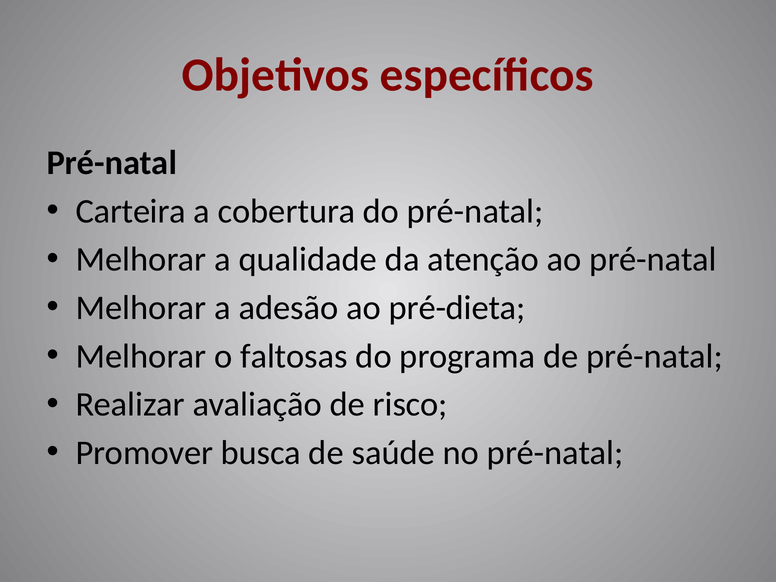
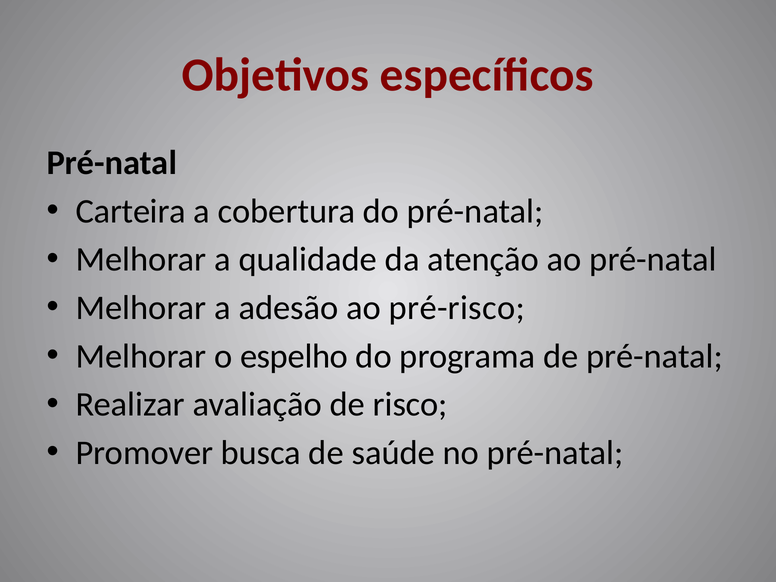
pré-dieta: pré-dieta -> pré-risco (457, 308)
faltosas: faltosas -> espelho (294, 356)
